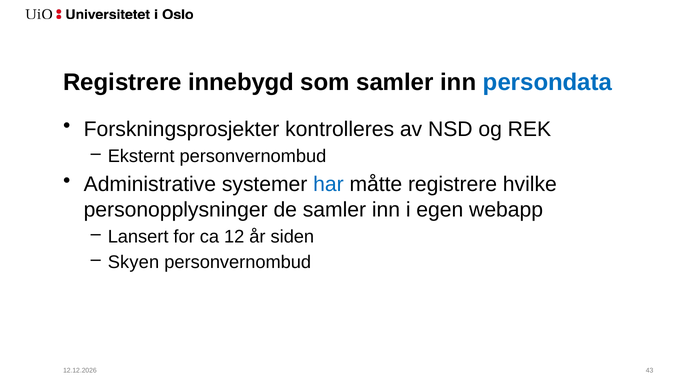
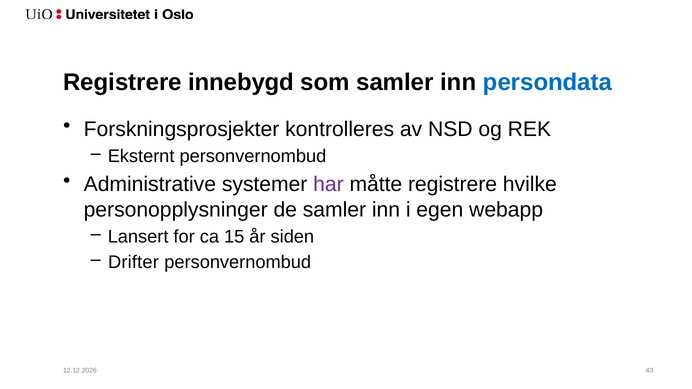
har colour: blue -> purple (328, 185)
12: 12 -> 15 (234, 237)
Skyen: Skyen -> Drifter (133, 263)
